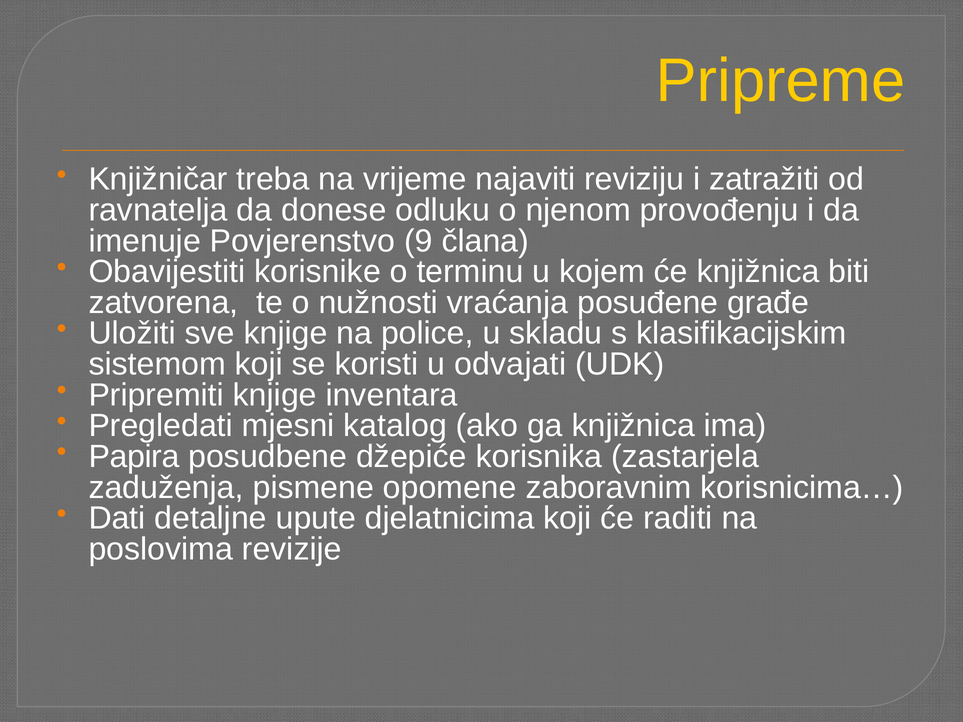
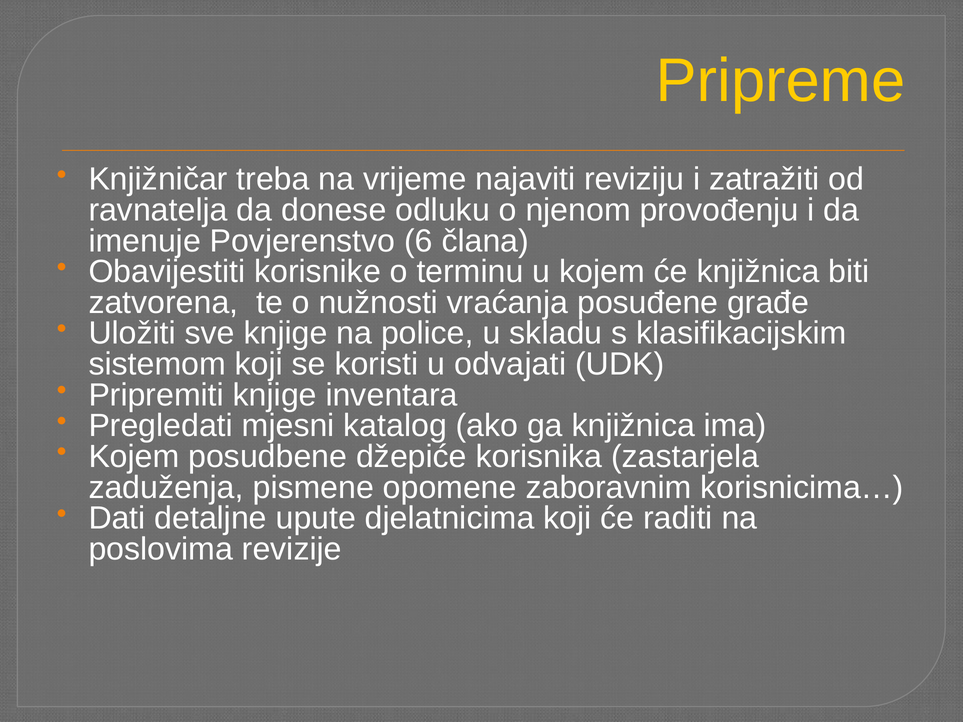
9: 9 -> 6 (418, 241)
Papira: Papira -> Kojem (134, 457)
